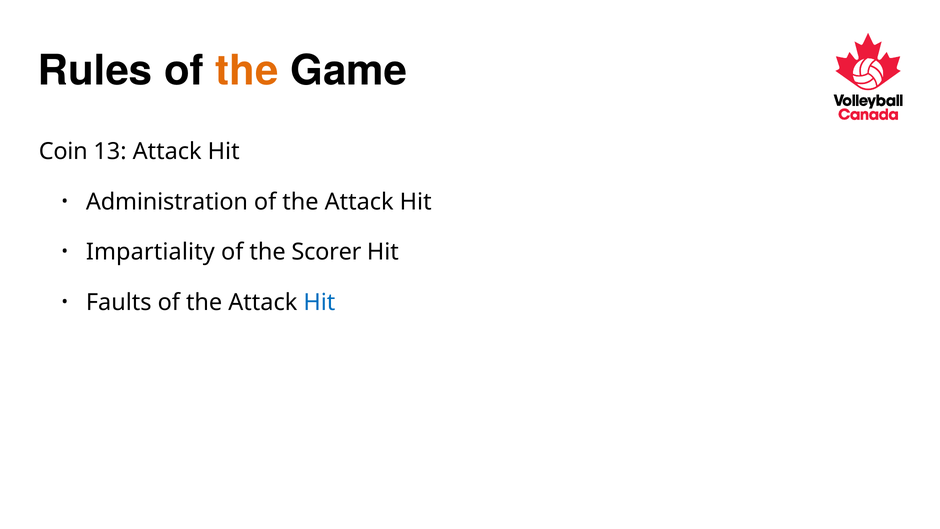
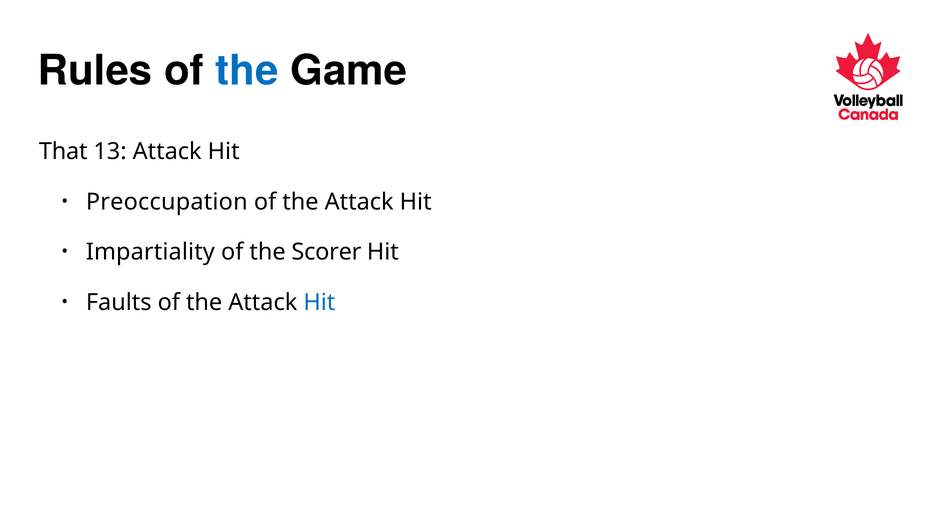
the colour: orange -> blue (247, 71)
Coin: Coin -> That (63, 152)
Administration: Administration -> Preoccupation (167, 202)
